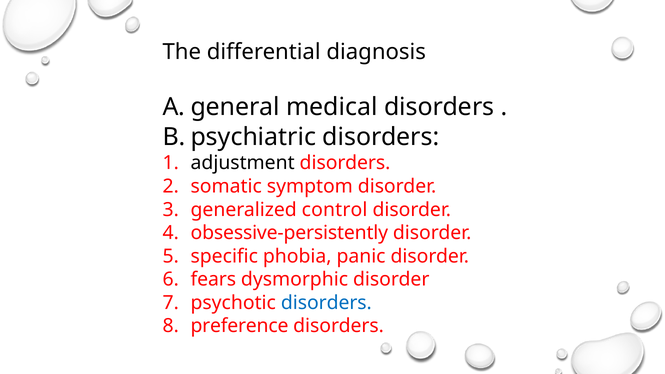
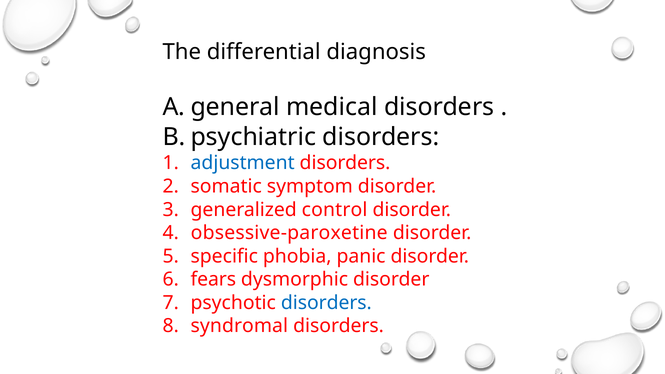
adjustment colour: black -> blue (243, 163)
obsessive-persistently: obsessive-persistently -> obsessive-paroxetine (289, 233)
preference: preference -> syndromal (239, 326)
